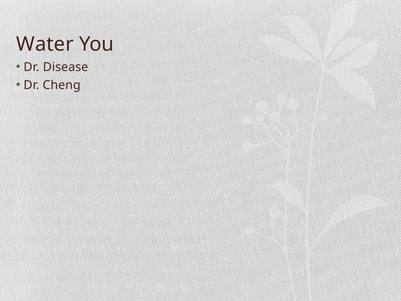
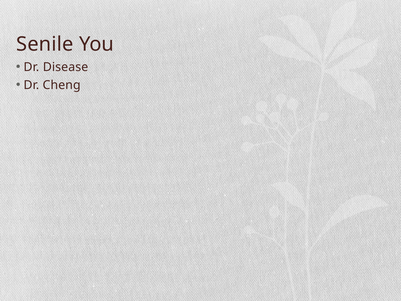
Water: Water -> Senile (45, 44)
